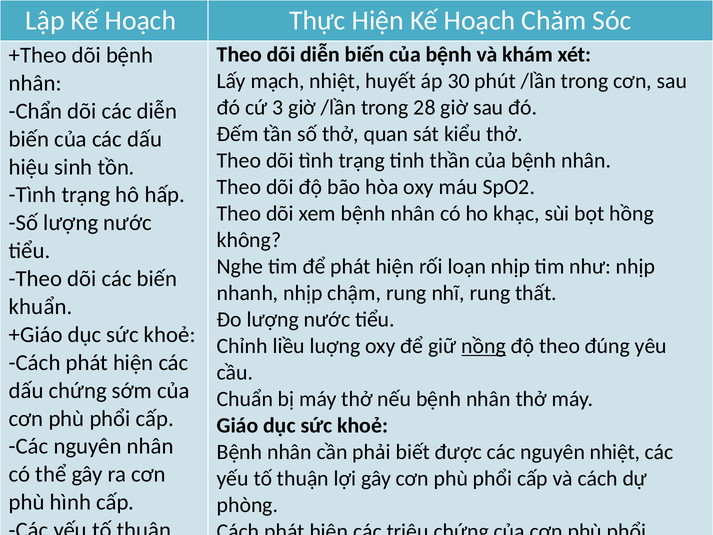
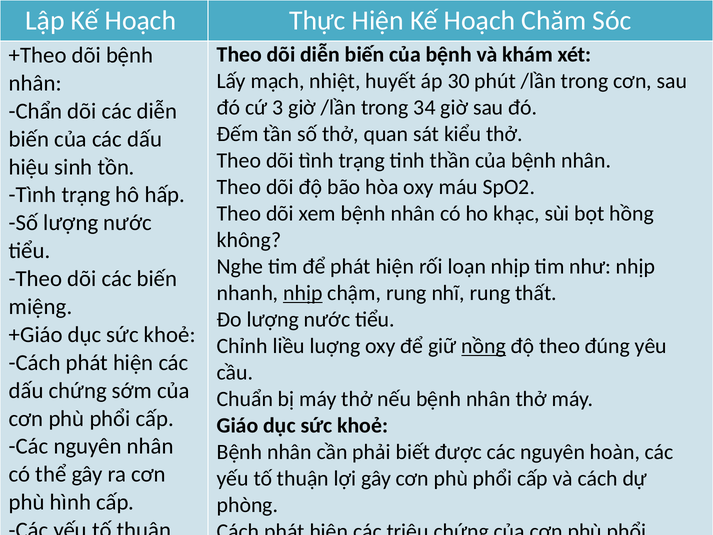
28: 28 -> 34 (425, 107)
nhịp underline: none -> present (303, 293)
khuẩn: khuẩn -> miệng (41, 307)
nguyên nhiệt: nhiệt -> hoàn (615, 452)
